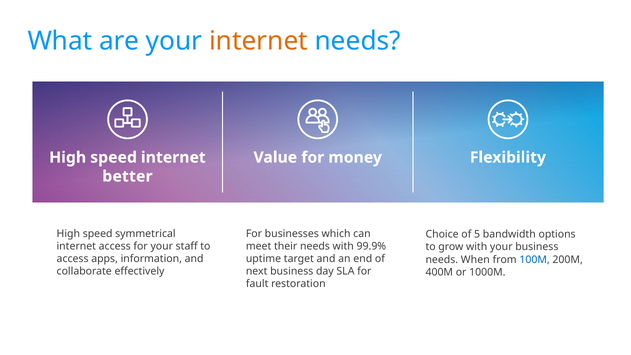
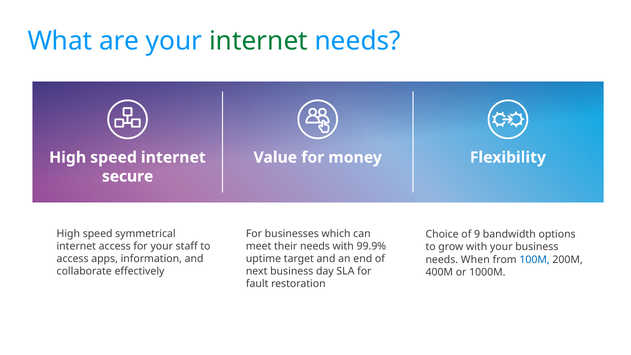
internet colour: orange -> green (258, 41)
better: better -> secure (128, 176)
5: 5 -> 9 (477, 234)
